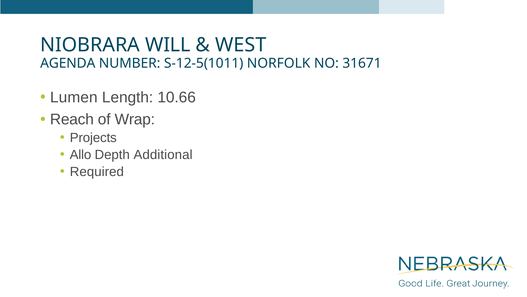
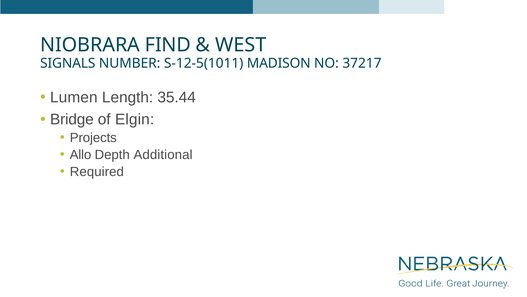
WILL: WILL -> FIND (168, 45)
AGENDA: AGENDA -> SIGNALS (68, 63)
NORFOLK: NORFOLK -> MADISON (279, 63)
31671: 31671 -> 37217 (362, 63)
10.66: 10.66 -> 35.44 (177, 97)
Reach: Reach -> Bridge (72, 119)
Wrap: Wrap -> Elgin (135, 119)
